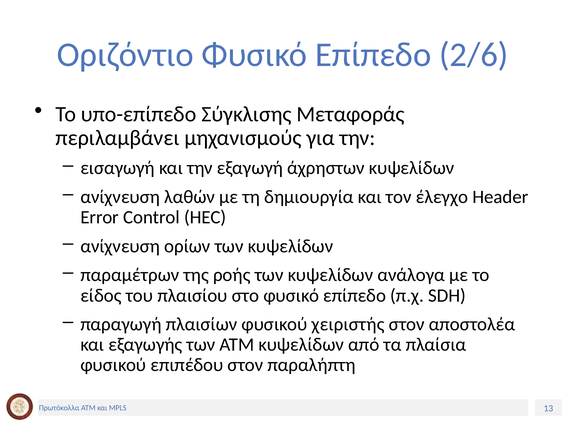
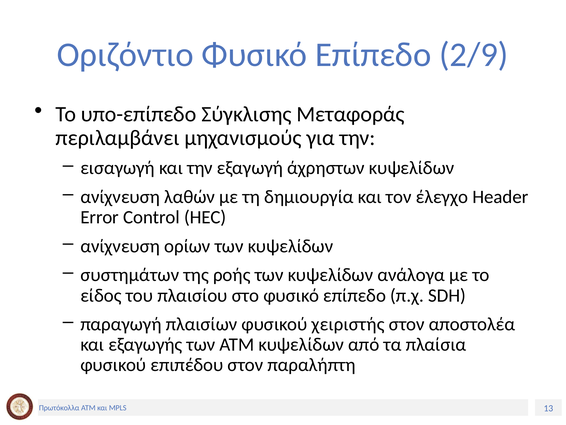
2/6: 2/6 -> 2/9 (474, 55)
παραμέτρων: παραμέτρων -> συστημάτων (130, 275)
